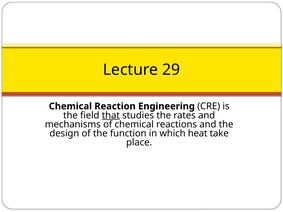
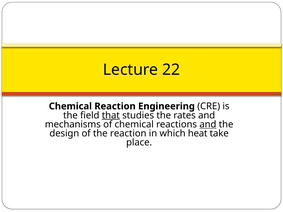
29: 29 -> 22 (171, 70)
and underline: none -> present (208, 125)
the function: function -> reaction (128, 134)
